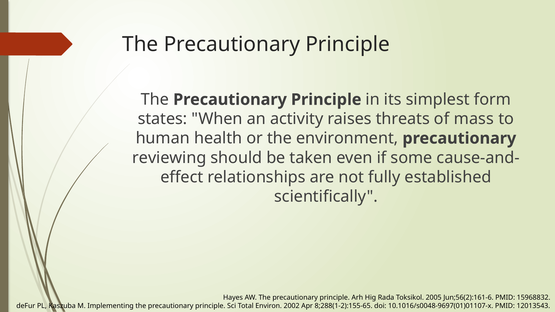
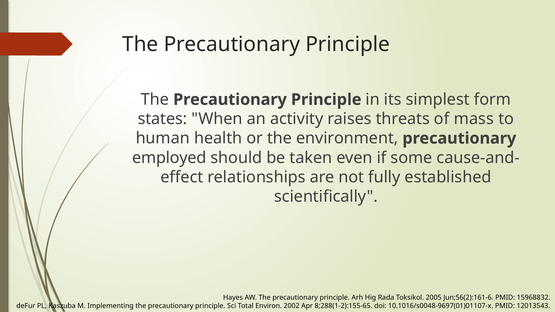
reviewing: reviewing -> employed (169, 158)
